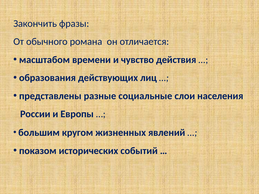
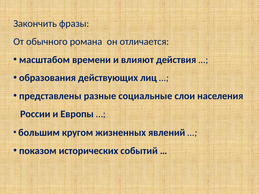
чувство: чувство -> влияют (137, 60)
